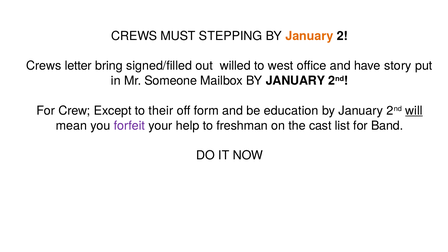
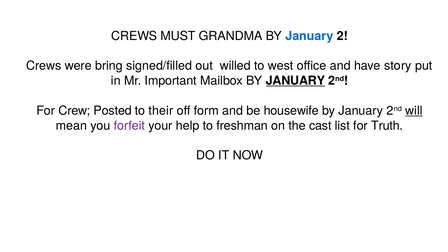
STEPPING: STEPPING -> GRANDMA (231, 36)
January colour: orange -> blue (309, 36)
letter: letter -> were (78, 66)
Someone: Someone -> Important (171, 81)
JANUARY underline: none -> present (295, 81)
Except: Except -> Posted (113, 111)
education: education -> housewife (291, 111)
Band: Band -> Truth (387, 126)
